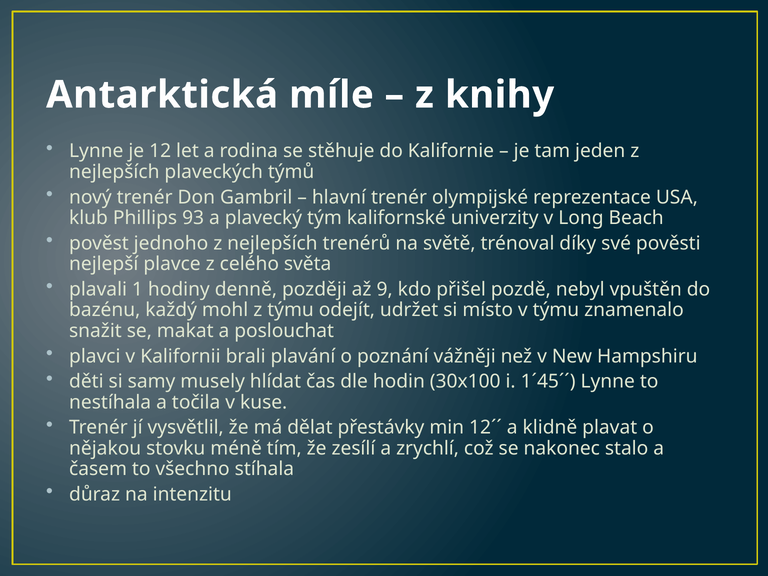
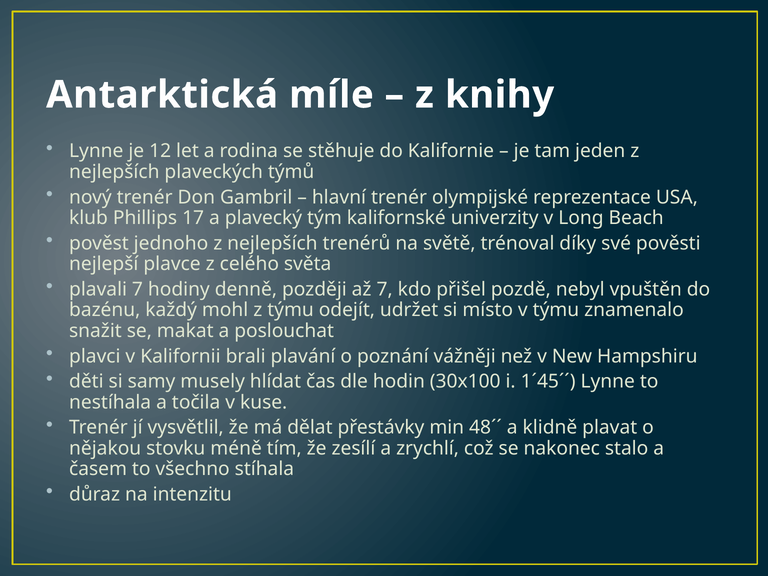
93: 93 -> 17 (193, 218)
plavali 1: 1 -> 7 (137, 289)
až 9: 9 -> 7 (385, 289)
12´´: 12´´ -> 48´´ (485, 428)
